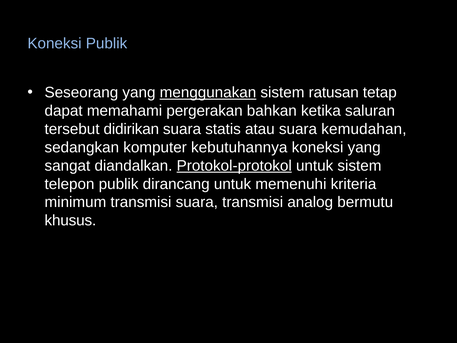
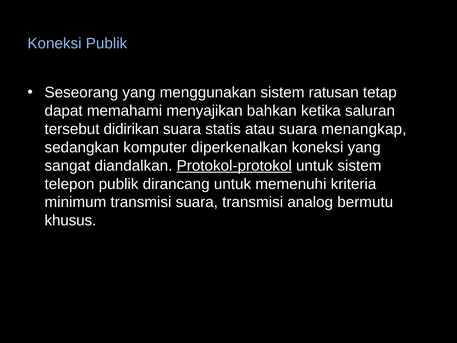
menggunakan underline: present -> none (208, 92)
pergerakan: pergerakan -> menyajikan (205, 111)
kemudahan: kemudahan -> menangkap (364, 129)
kebutuhannya: kebutuhannya -> diperkenalkan (239, 147)
